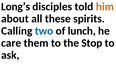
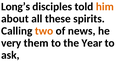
two colour: blue -> orange (44, 31)
of lunch: lunch -> news (82, 31)
care: care -> very (11, 43)
Stop: Stop -> Year (92, 43)
